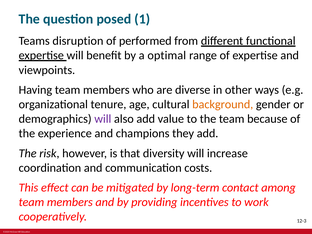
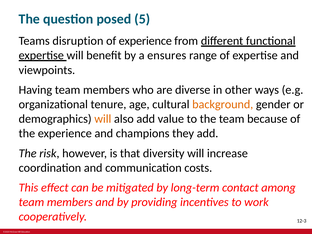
1: 1 -> 5 (142, 19)
of performed: performed -> experience (145, 41)
optimal: optimal -> ensures (167, 55)
will colour: purple -> orange (103, 119)
